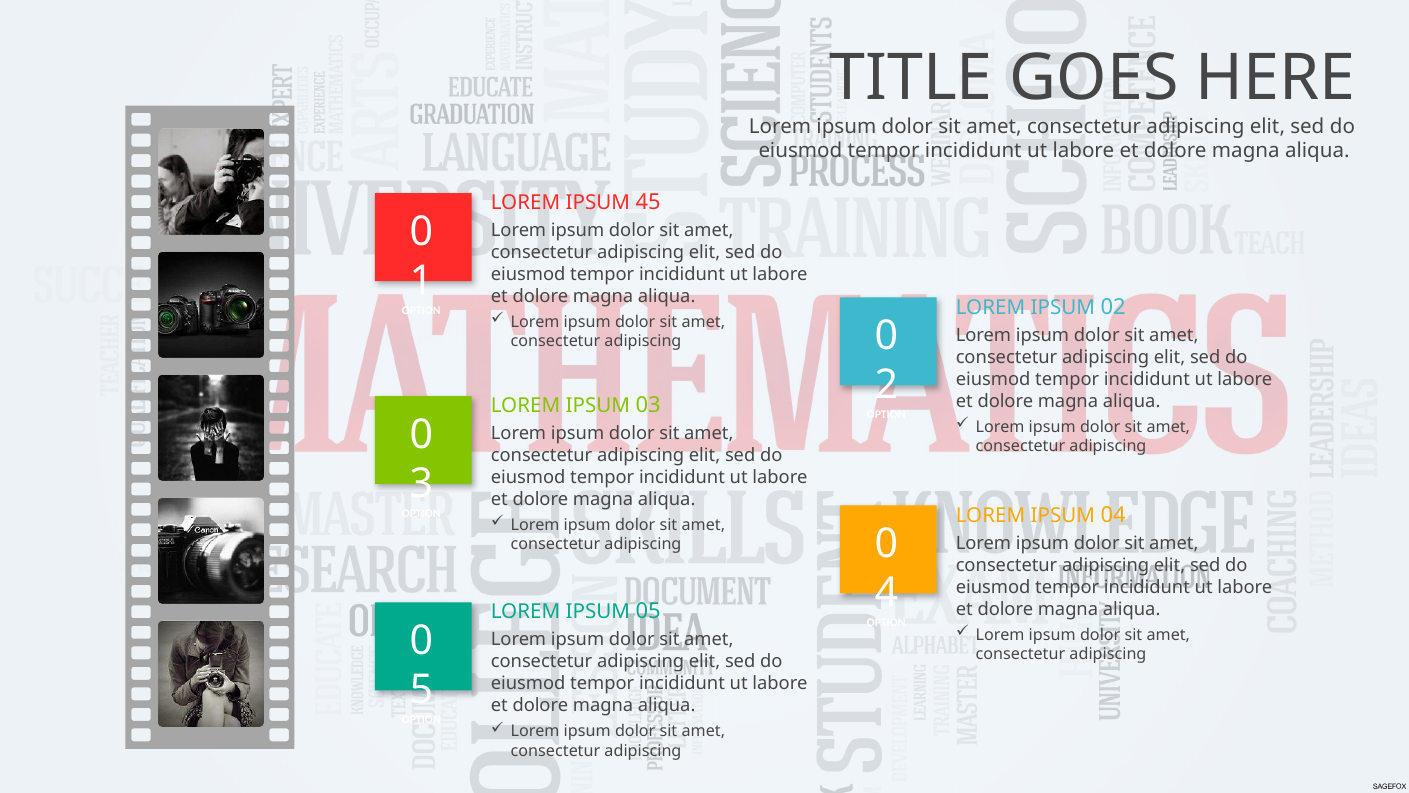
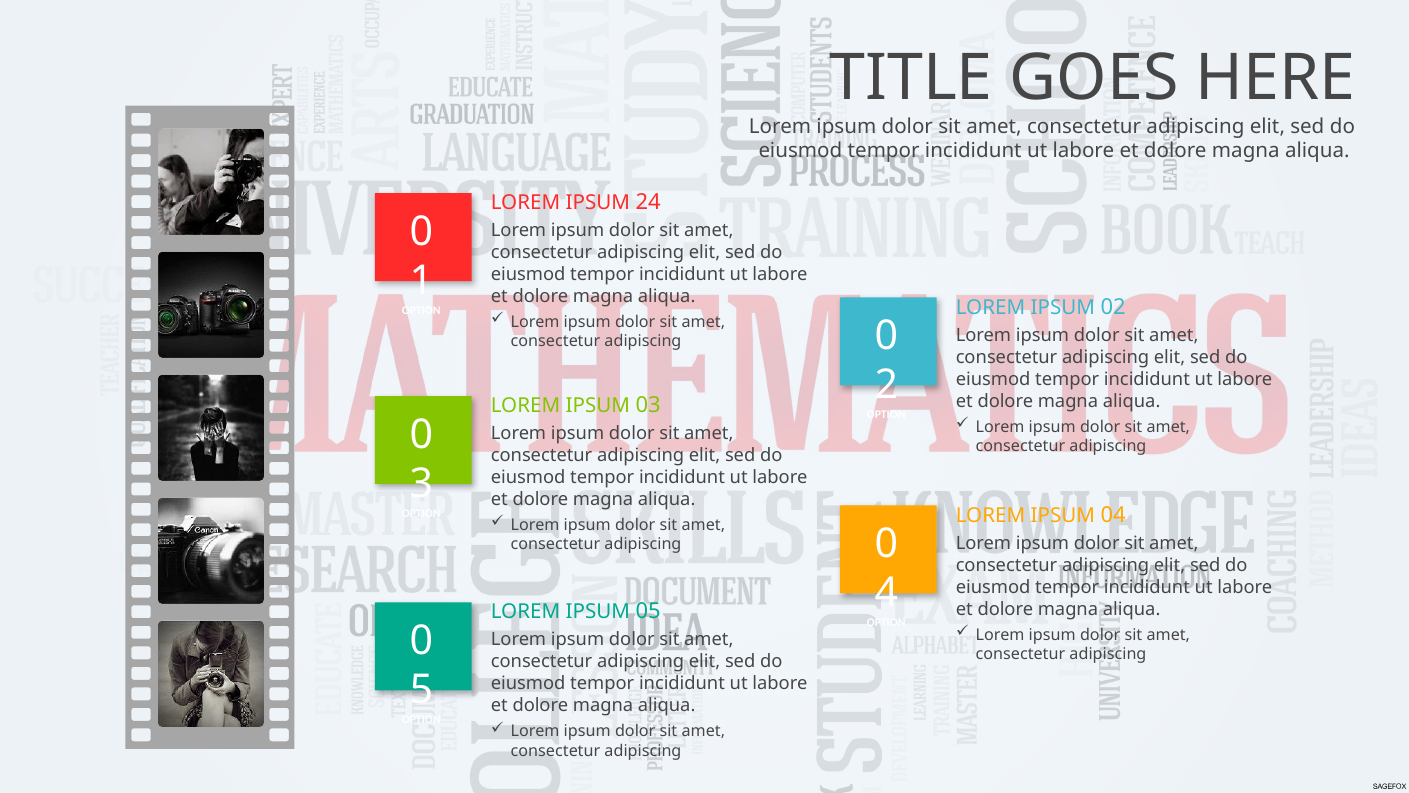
45: 45 -> 24 (648, 202)
